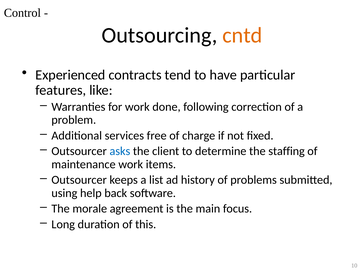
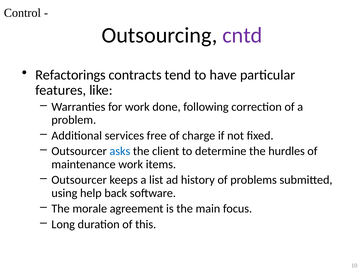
cntd colour: orange -> purple (242, 35)
Experienced: Experienced -> Refactorings (70, 75)
staffing: staffing -> hurdles (287, 151)
